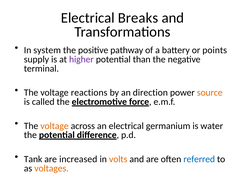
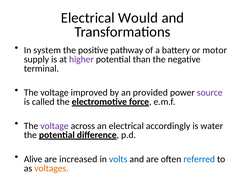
Breaks: Breaks -> Would (138, 18)
points: points -> motor (215, 50)
reactions: reactions -> improved (89, 92)
direction: direction -> provided (150, 92)
source colour: orange -> purple (210, 92)
voltage colour: orange -> purple (54, 126)
germanium: germanium -> accordingly (168, 126)
Tank: Tank -> Alive (33, 159)
volts colour: orange -> blue (118, 159)
